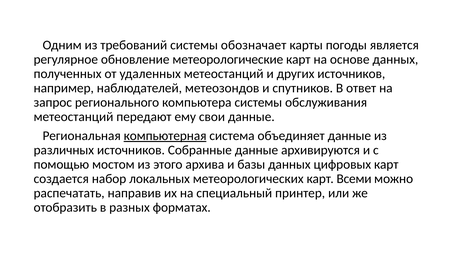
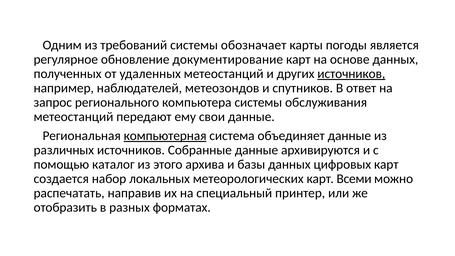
метеорологические: метеорологические -> документирование (228, 59)
источников underline: none -> present (351, 74)
мостом: мостом -> каталог (113, 164)
